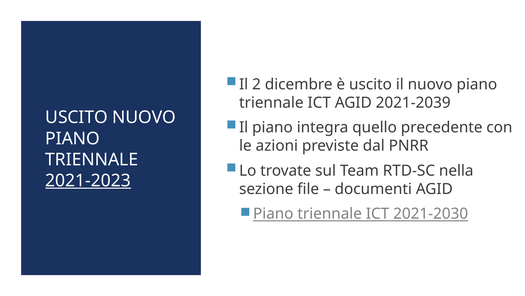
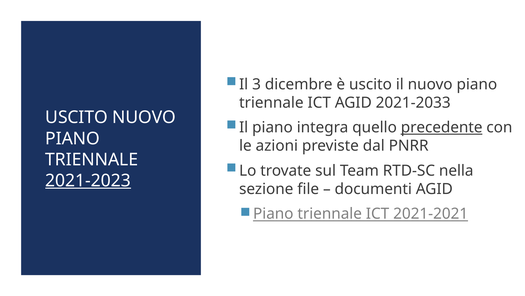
2: 2 -> 3 (257, 84)
2021-2039: 2021-2039 -> 2021-2033 (413, 102)
precedente underline: none -> present (442, 127)
2021-2030: 2021-2030 -> 2021-2021 (431, 213)
